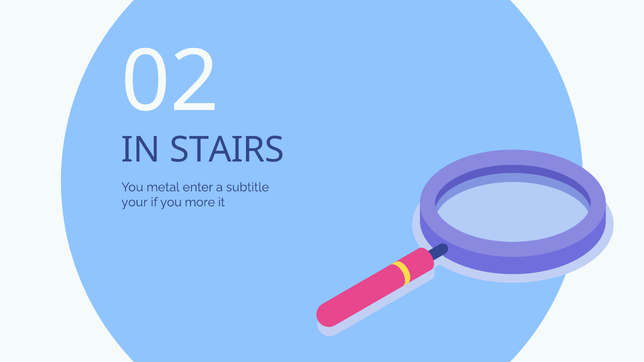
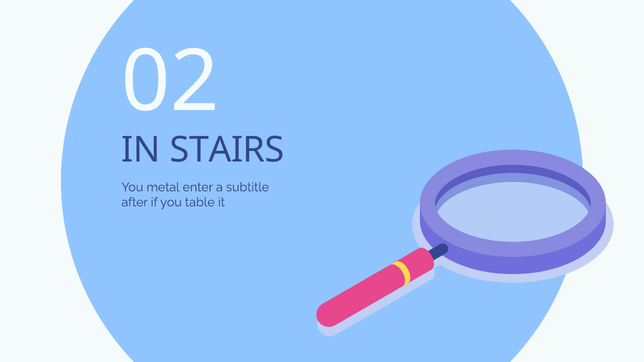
your: your -> after (135, 202)
more: more -> table (200, 202)
